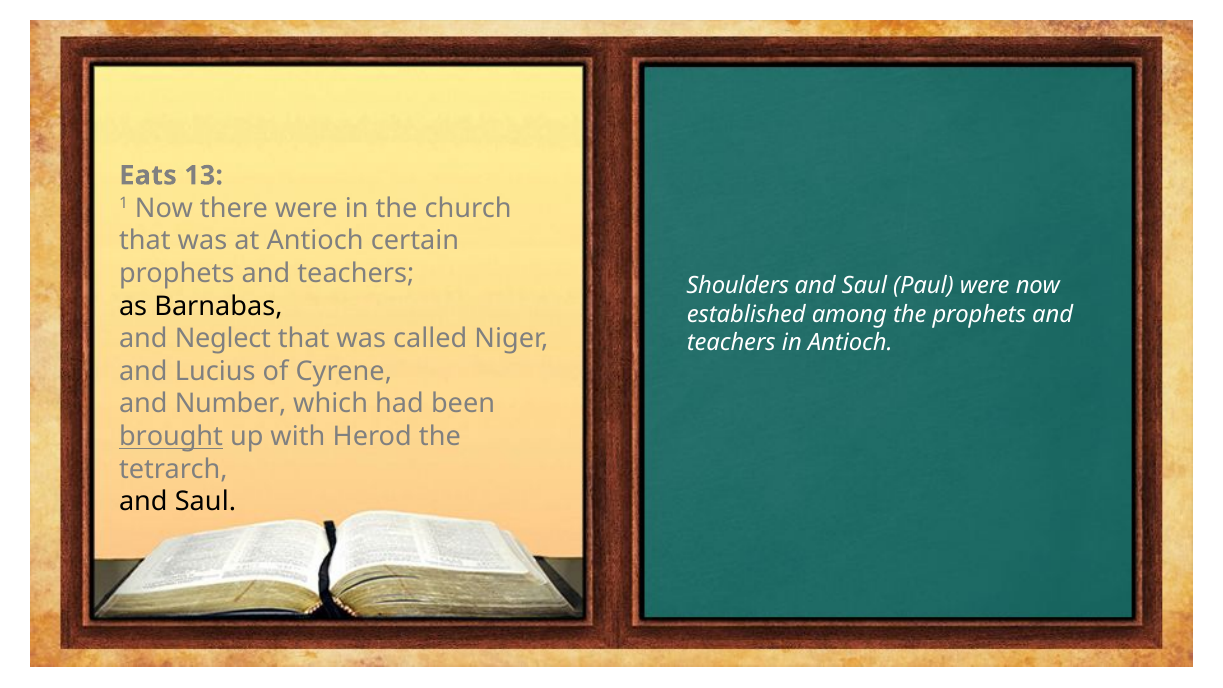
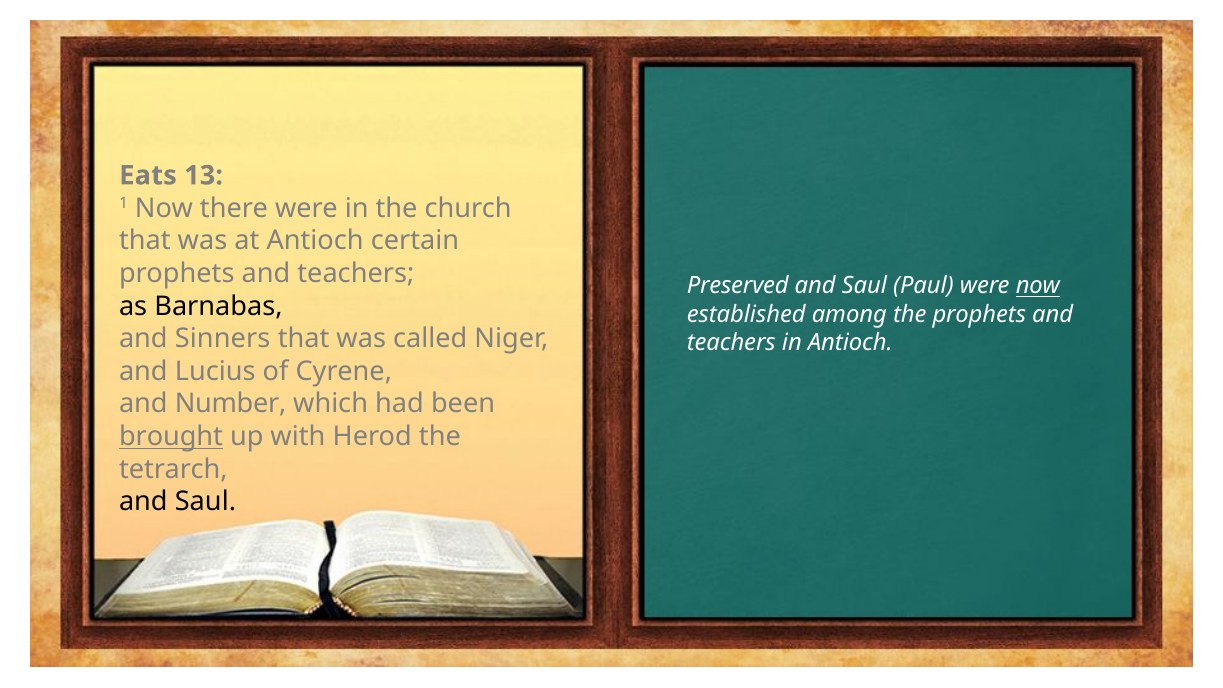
Shoulders: Shoulders -> Preserved (738, 286)
now underline: none -> present (1038, 286)
Neglect: Neglect -> Sinners (223, 339)
